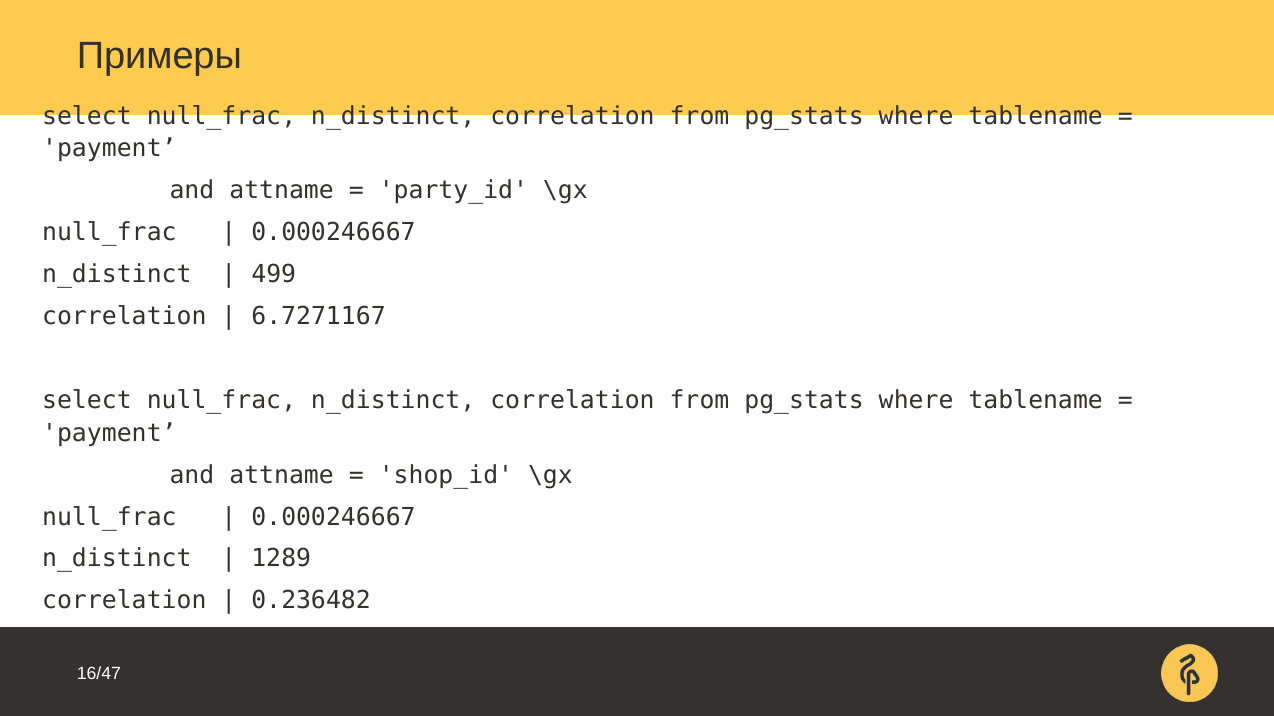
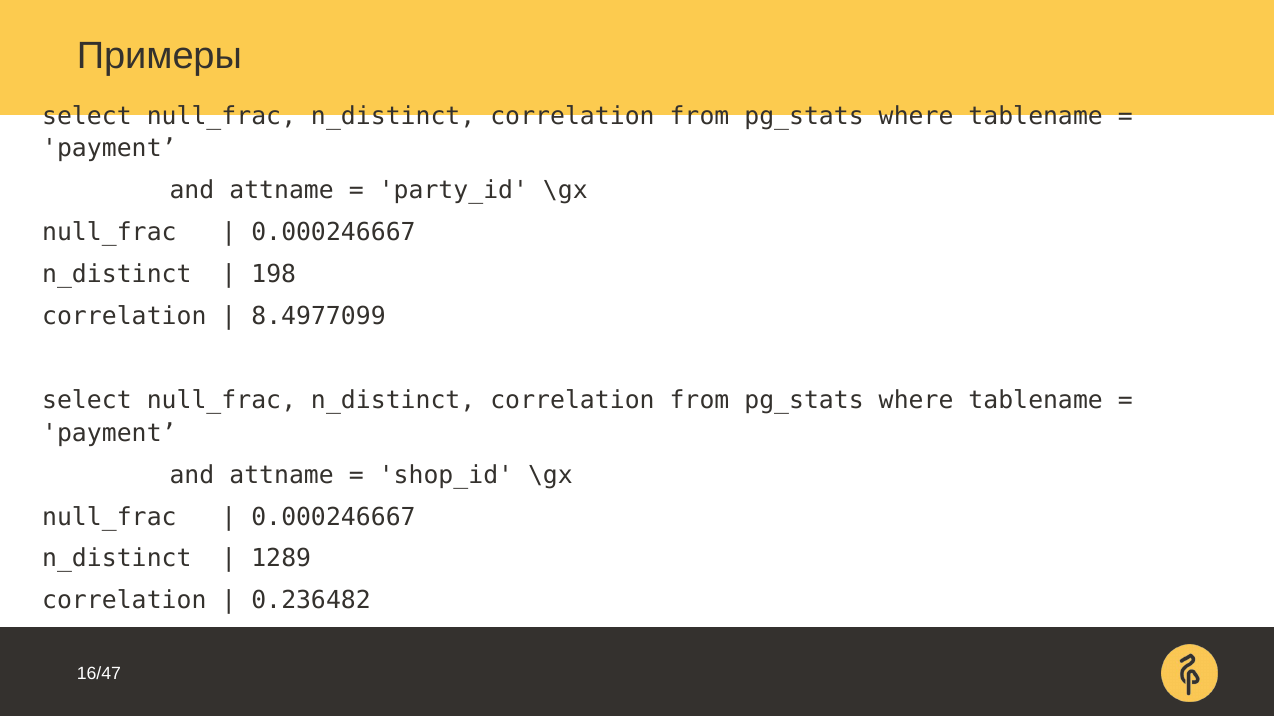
499: 499 -> 198 (274, 275)
6.7271167: 6.7271167 -> 8.4977099 (319, 317)
